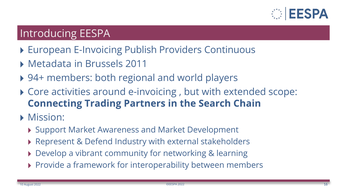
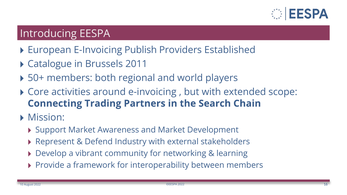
Continuous: Continuous -> Established (230, 50)
Metadata: Metadata -> Catalogue (50, 64)
94+: 94+ -> 50+ (36, 78)
